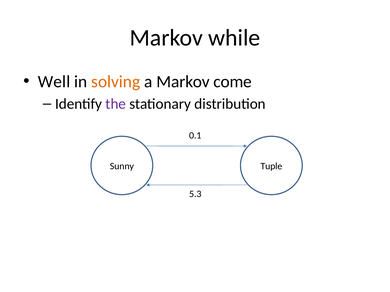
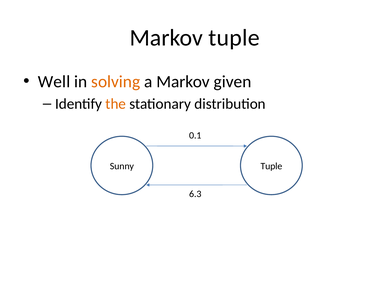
Markov while: while -> tuple (234, 38)
come: come -> given (233, 82)
the colour: purple -> orange (116, 104)
5.3: 5.3 -> 6.3 (195, 194)
